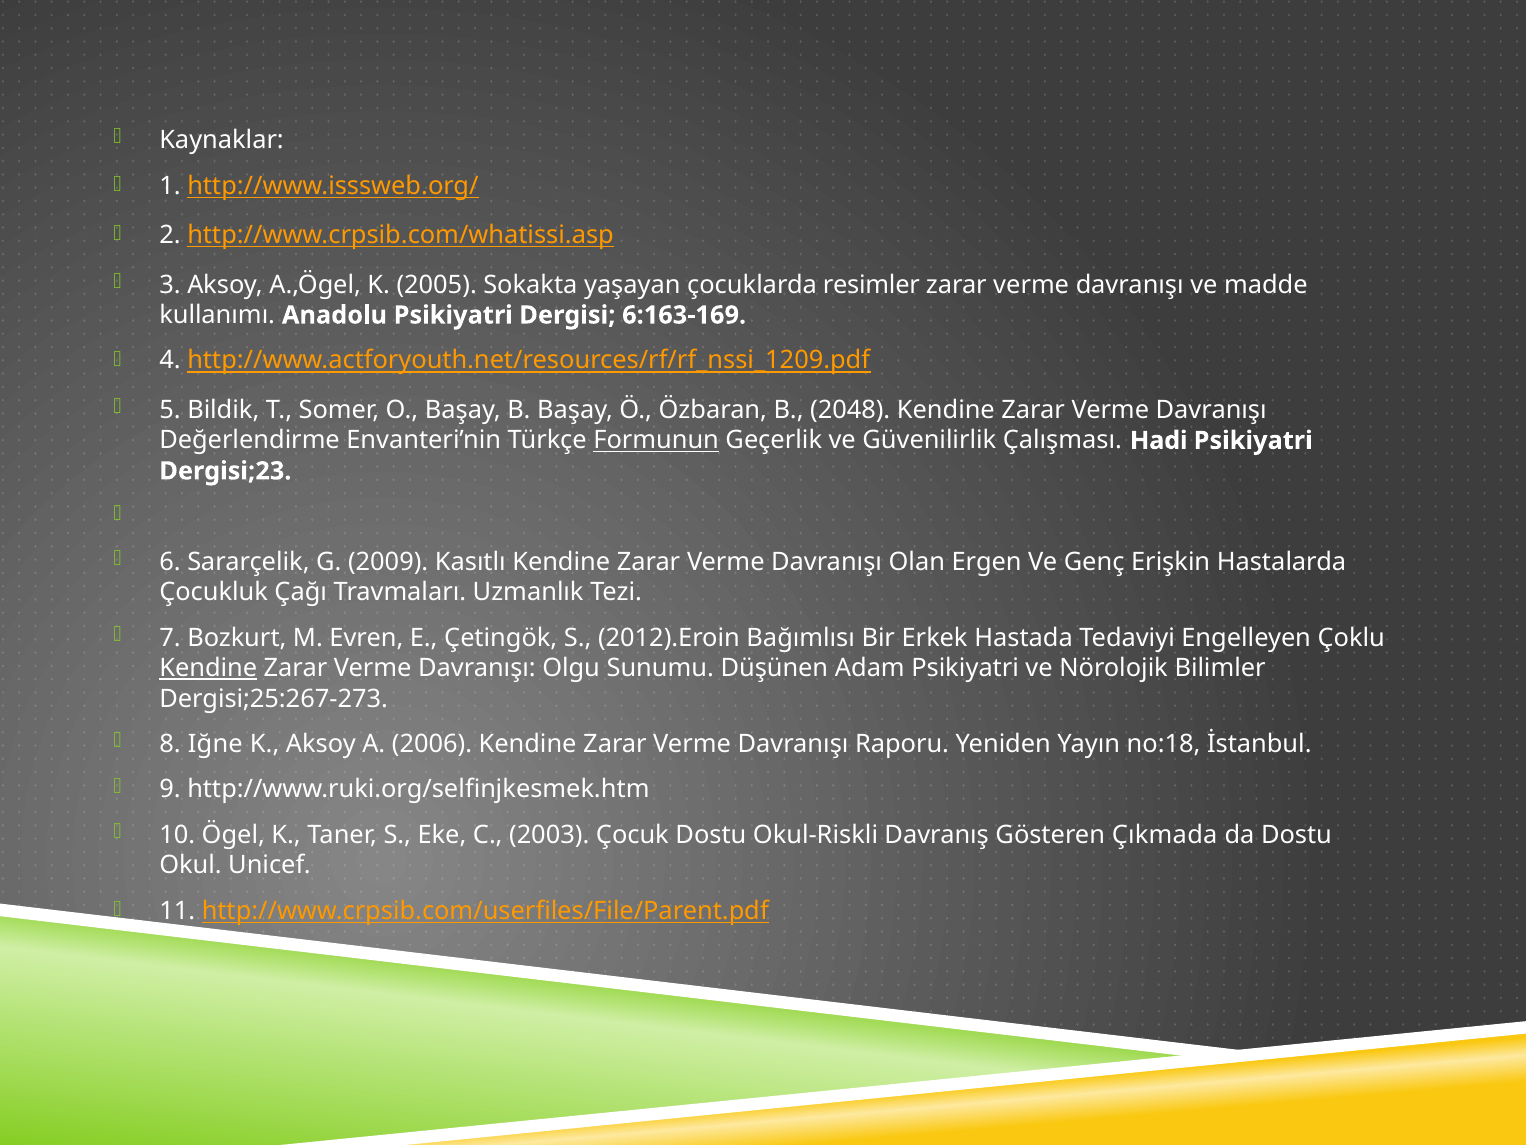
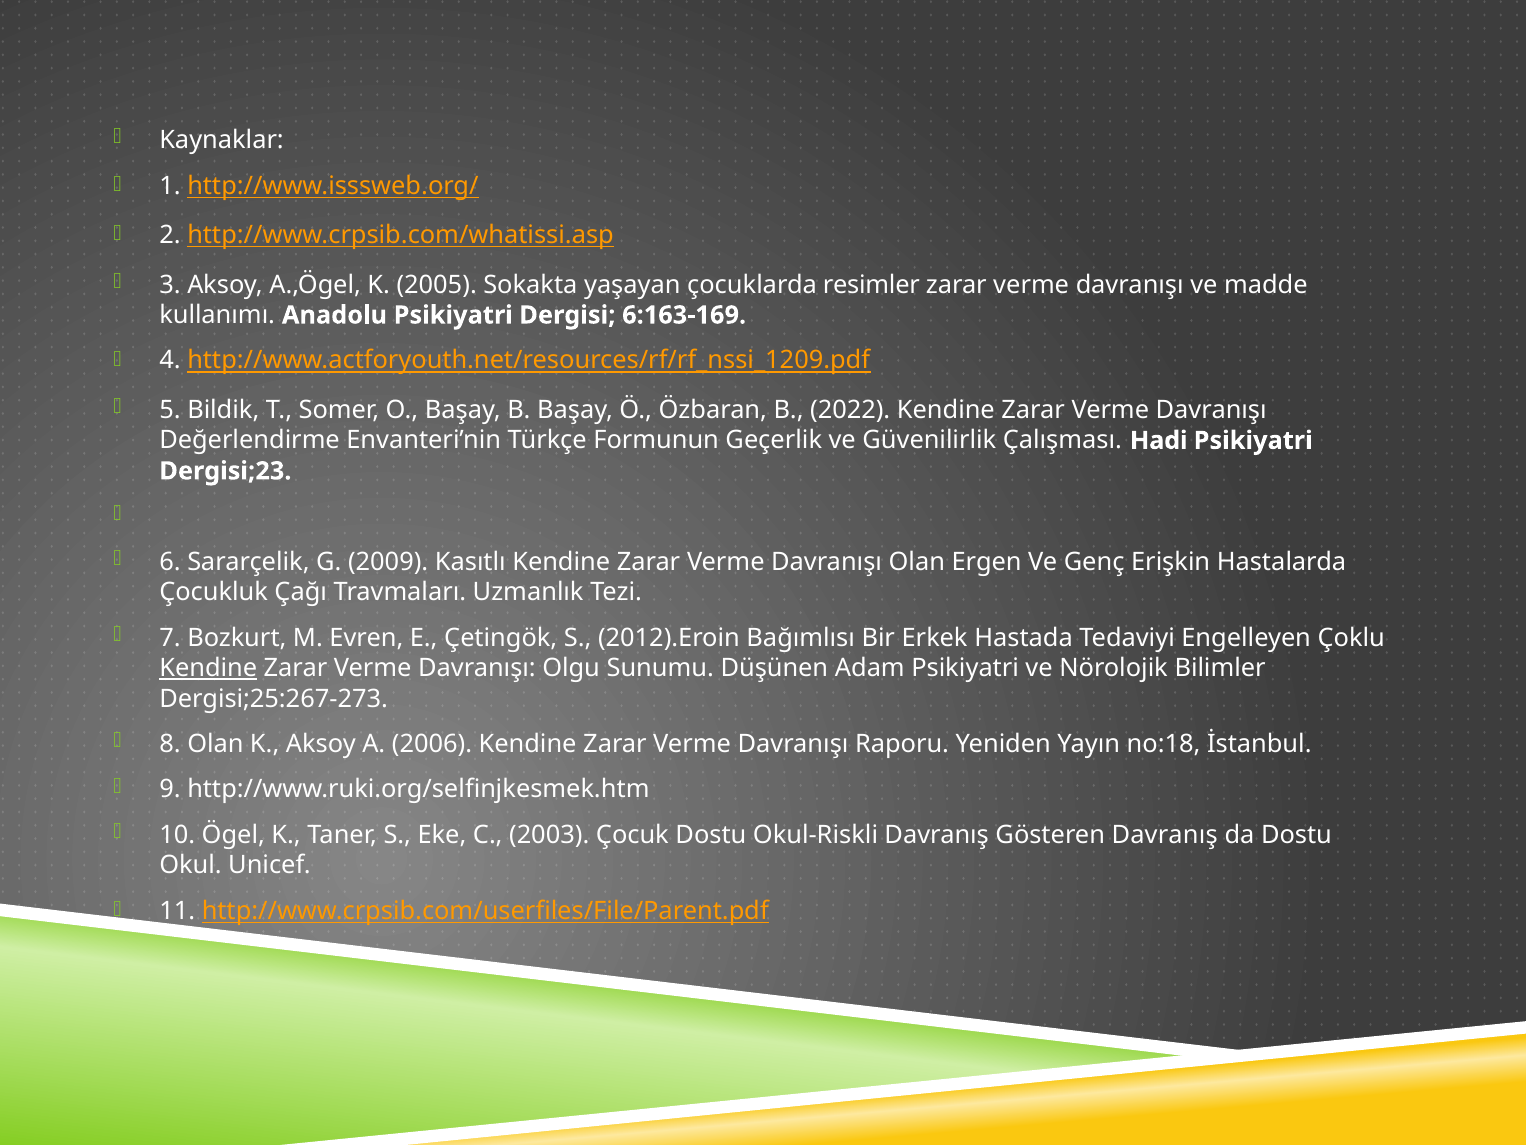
2048: 2048 -> 2022 (850, 410)
Formunun underline: present -> none (656, 440)
8 Iğne: Iğne -> Olan (215, 744)
Gösteren Çıkmada: Çıkmada -> Davranış (1165, 835)
